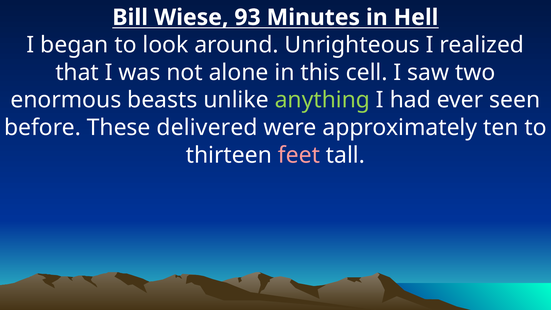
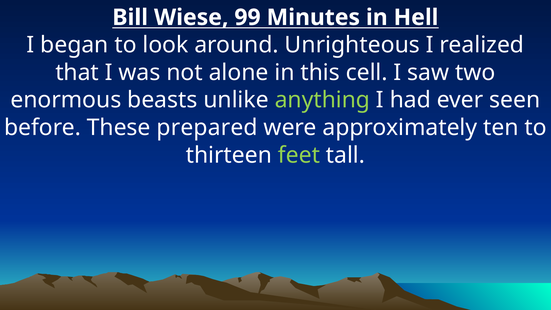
93: 93 -> 99 (248, 17)
delivered: delivered -> prepared (207, 128)
feet colour: pink -> light green (299, 155)
